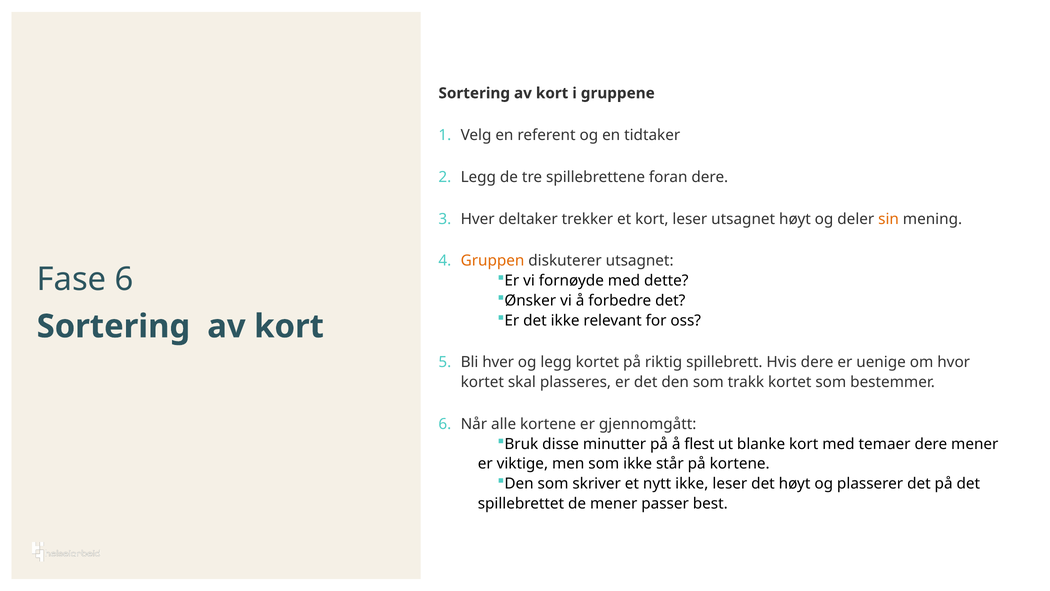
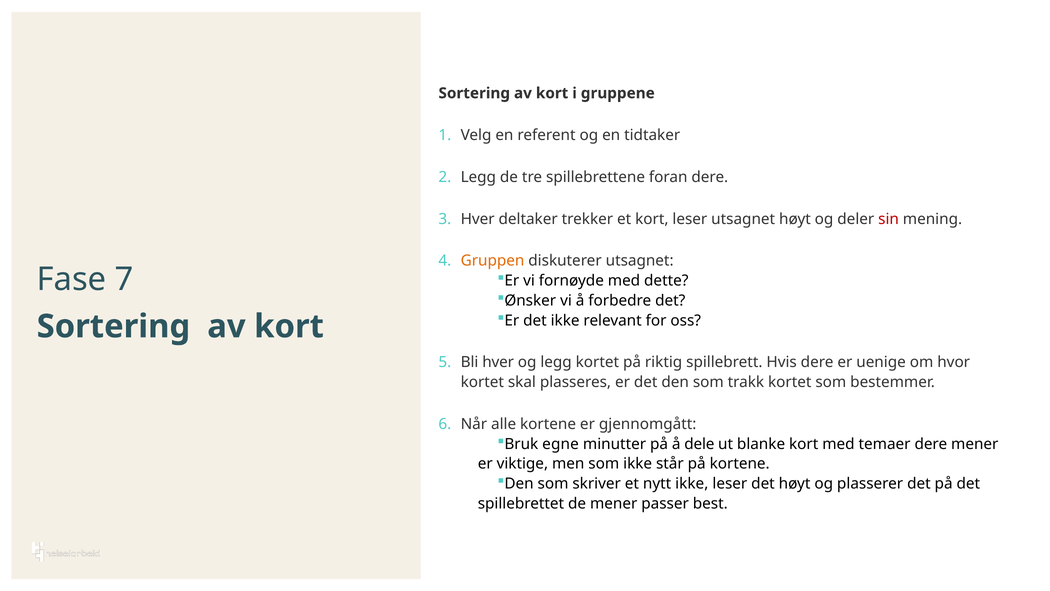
sin colour: orange -> red (889, 219)
Fase 6: 6 -> 7 (124, 279)
disse: disse -> egne (561, 444)
flest: flest -> dele (699, 444)
